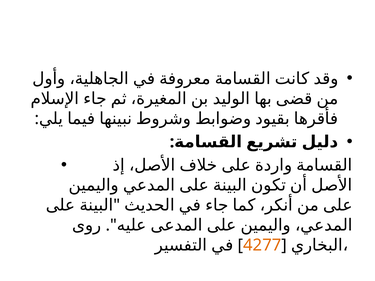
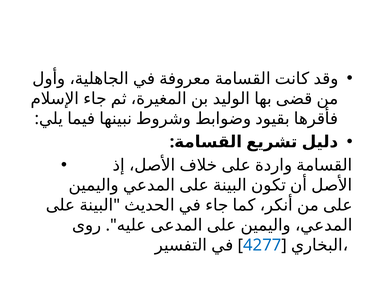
4277 colour: orange -> blue (262, 245)
